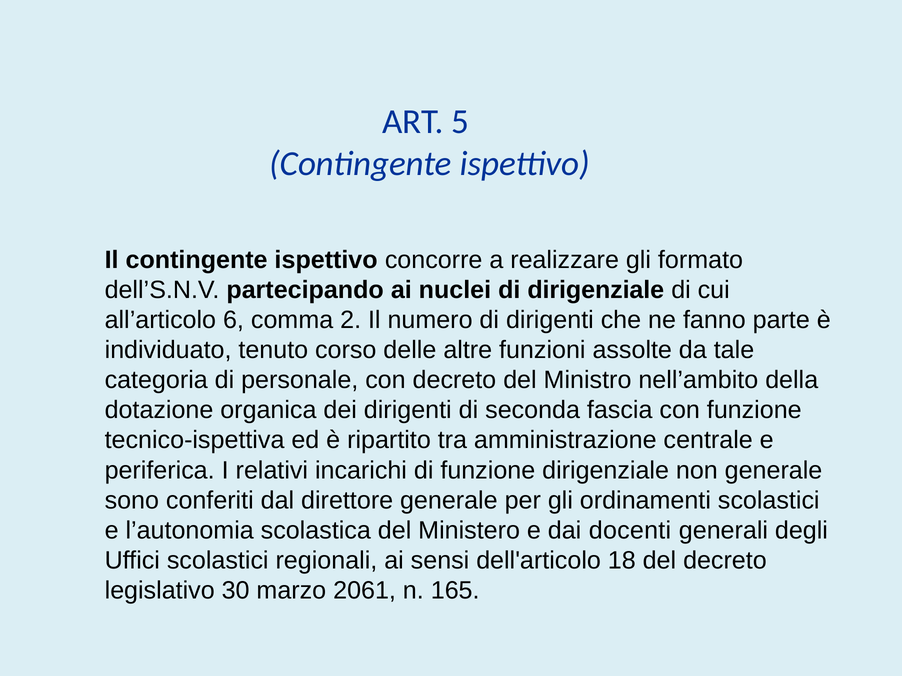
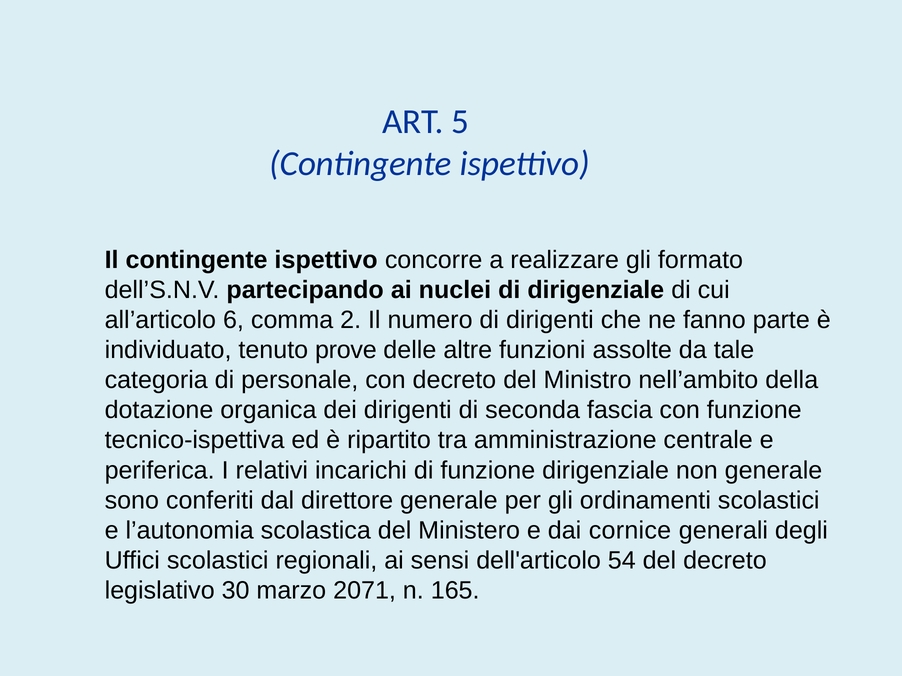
corso: corso -> prove (346, 350)
docenti: docenti -> cornice (630, 531)
18: 18 -> 54 (622, 561)
2061: 2061 -> 2071 (365, 591)
